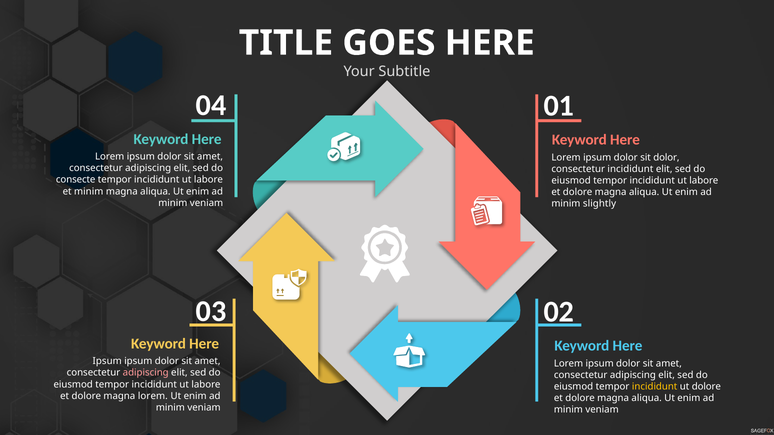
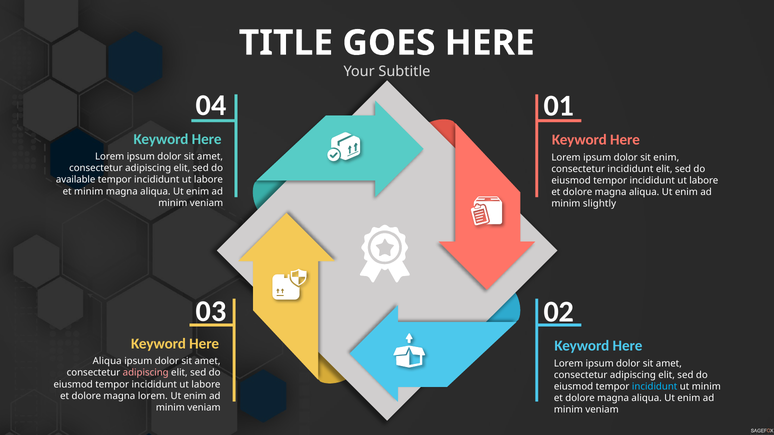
sit dolor: dolor -> enim (666, 157)
consecte: consecte -> available (76, 180)
Ipsum: Ipsum -> Aliqua (107, 361)
incididunt colour: yellow -> light blue (655, 387)
ut dolore: dolore -> minim (706, 387)
